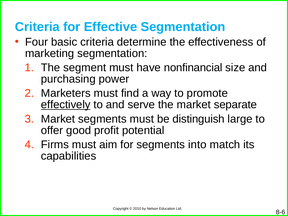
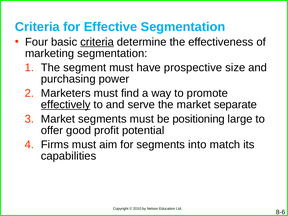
criteria underline: none -> present (97, 42)
nonfinancial: nonfinancial -> prospective (193, 68)
distinguish: distinguish -> positioning (199, 119)
